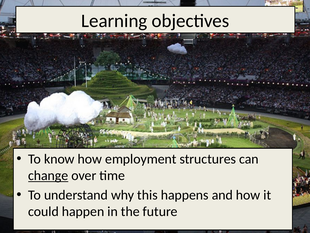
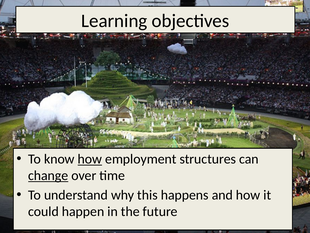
how underline: none -> present (90, 159)
